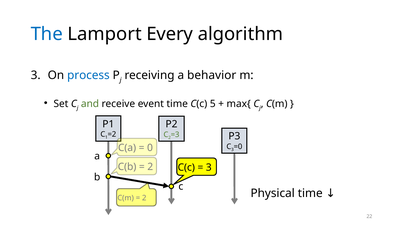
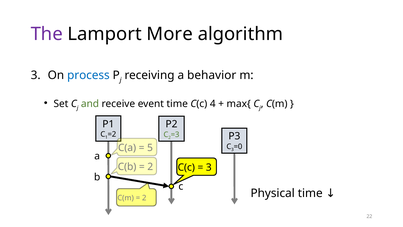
The colour: blue -> purple (47, 34)
Every: Every -> More (170, 34)
5: 5 -> 4 (213, 104)
0: 0 -> 5 (150, 148)
